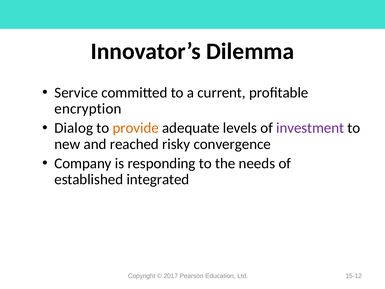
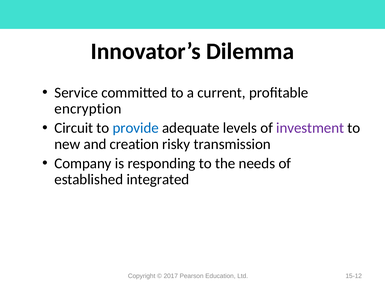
Dialog: Dialog -> Circuit (74, 128)
provide colour: orange -> blue (136, 128)
reached: reached -> creation (134, 144)
convergence: convergence -> transmission (232, 144)
